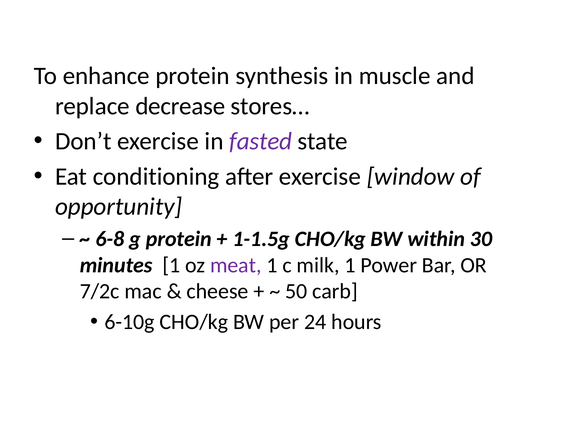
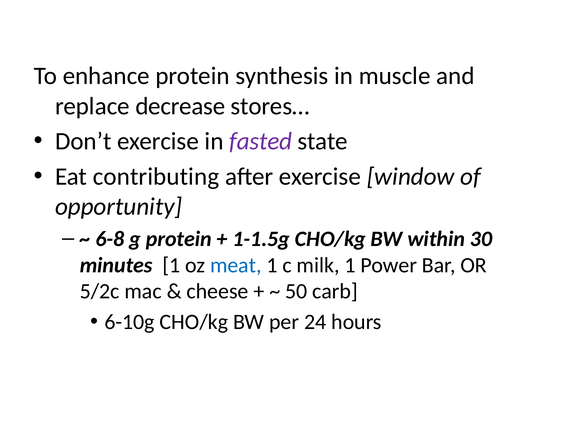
conditioning: conditioning -> contributing (156, 176)
meat colour: purple -> blue (236, 265)
7/2c: 7/2c -> 5/2c (100, 291)
